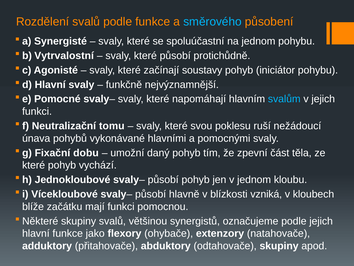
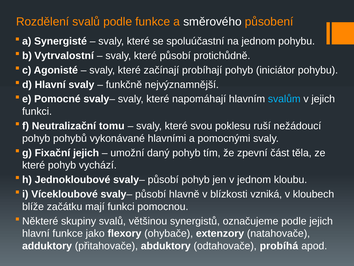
směrového colour: light blue -> white (212, 22)
soustavy: soustavy -> probíhají (202, 70)
únava: únava -> pohyb (36, 138)
Fixační dobu: dobu -> jejich (86, 153)
odtahovače skupiny: skupiny -> probíhá (279, 245)
